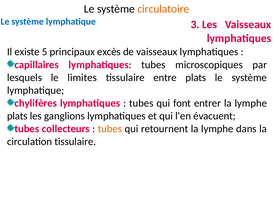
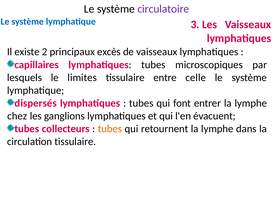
circulatoire colour: orange -> purple (163, 9)
5: 5 -> 2 (45, 52)
entre plats: plats -> celle (196, 77)
chylifères: chylifères -> dispersés (36, 103)
plats: plats -> chez (17, 116)
